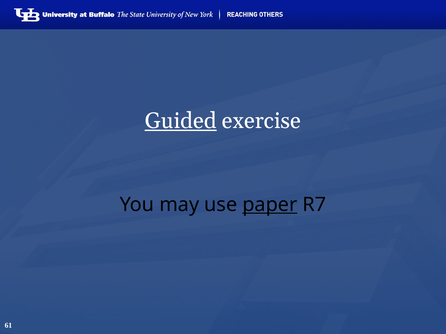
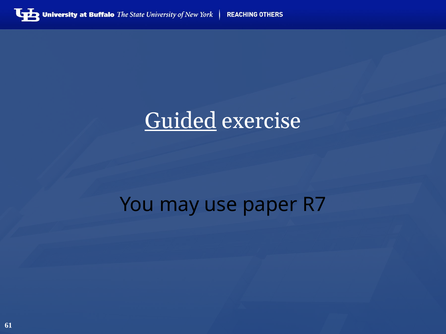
paper underline: present -> none (270, 205)
